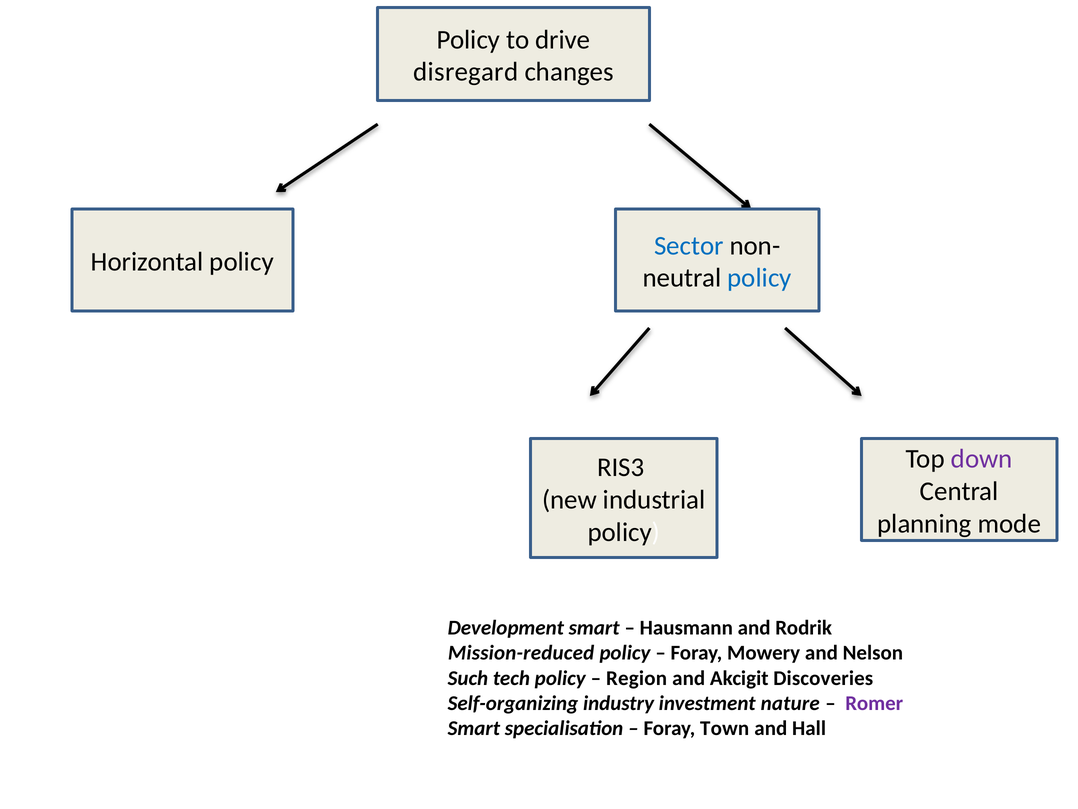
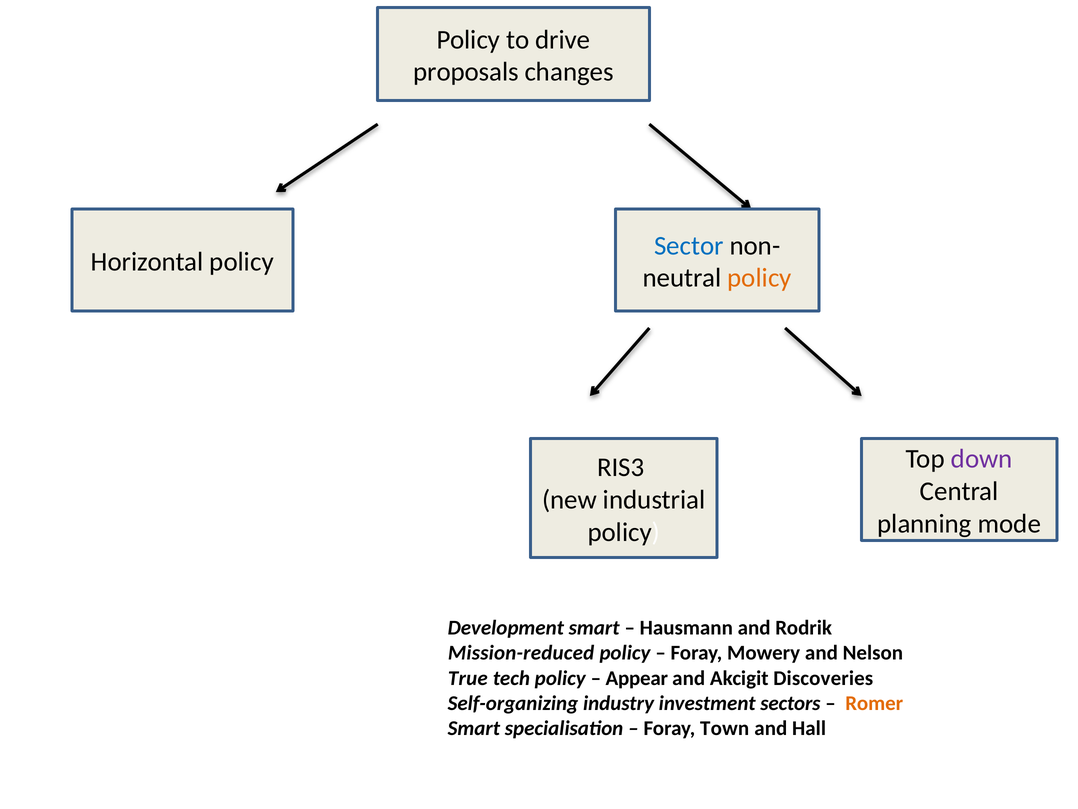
disregard: disregard -> proposals (466, 72)
policy colour: blue -> orange (759, 278)
Such: Such -> True (468, 678)
Region: Region -> Appear (637, 678)
nature: nature -> sectors (790, 703)
Romer colour: purple -> orange (874, 703)
